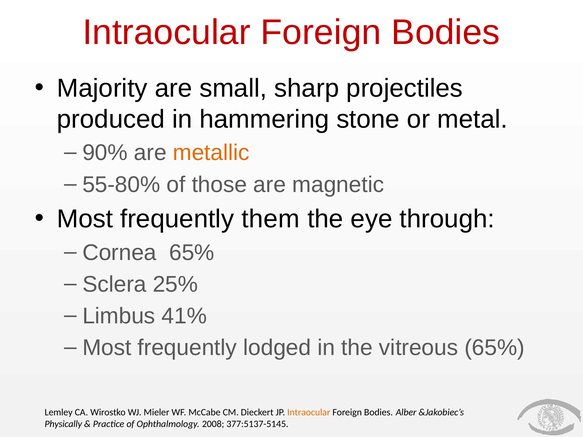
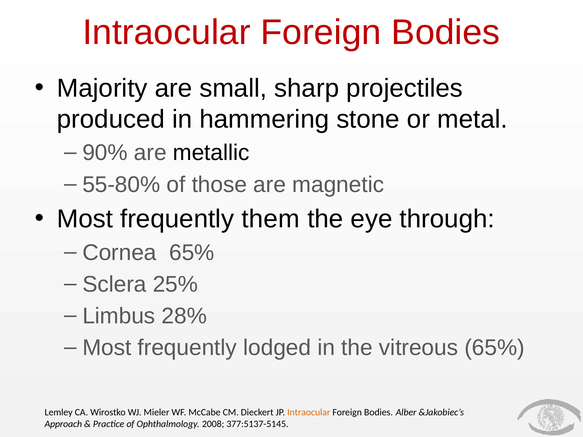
metallic colour: orange -> black (211, 153)
41%: 41% -> 28% (184, 316)
Physically: Physically -> Approach (63, 424)
